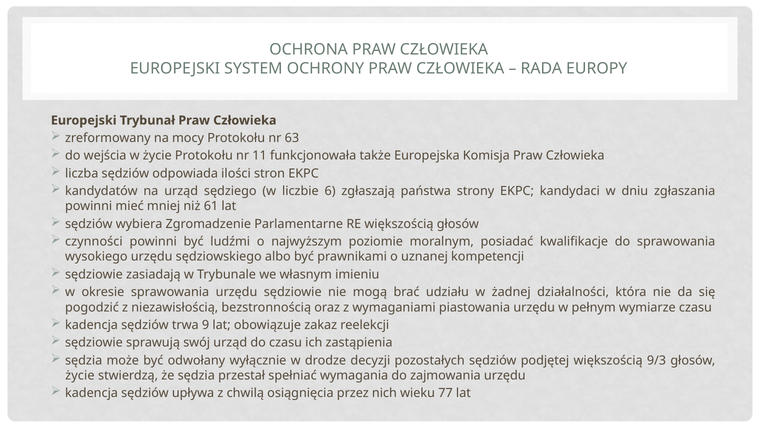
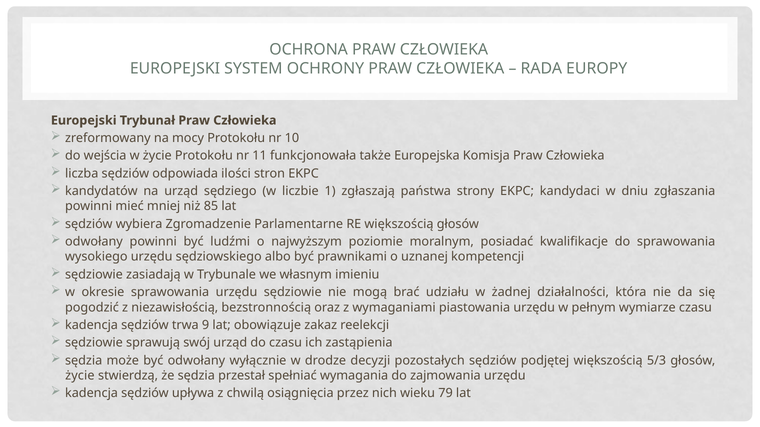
63: 63 -> 10 (292, 138)
6: 6 -> 1 (330, 191)
61: 61 -> 85 (211, 207)
czynności: czynności -> odwołany (94, 242)
9/3: 9/3 -> 5/3 (656, 361)
77: 77 -> 79 (446, 394)
